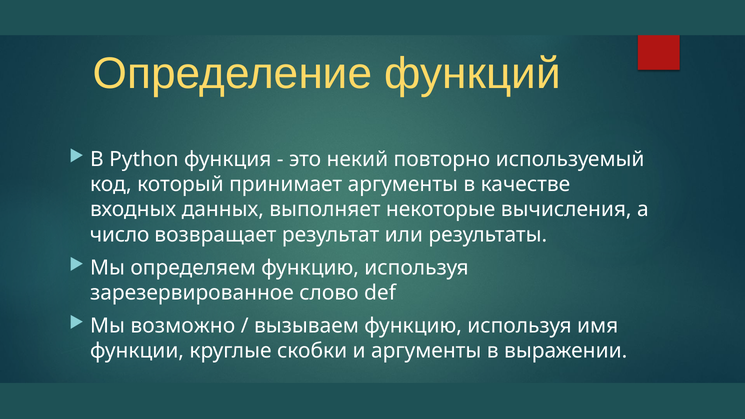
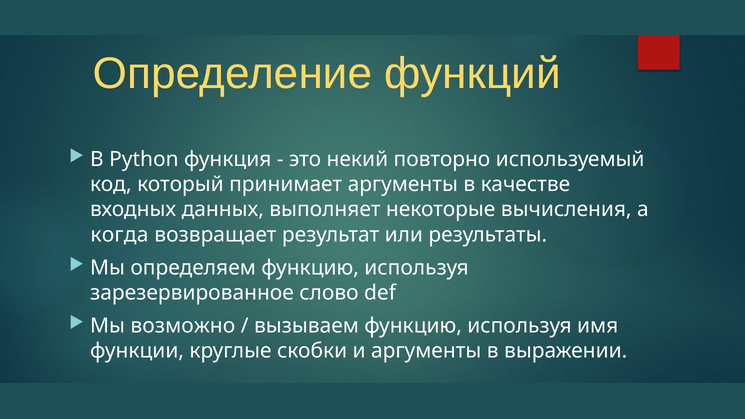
число: число -> когда (119, 235)
